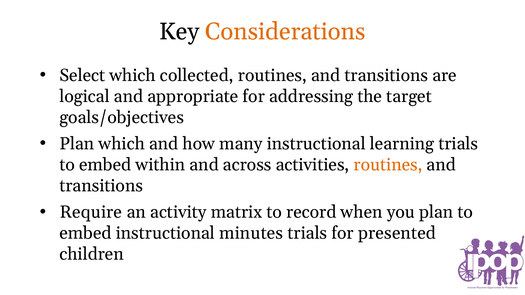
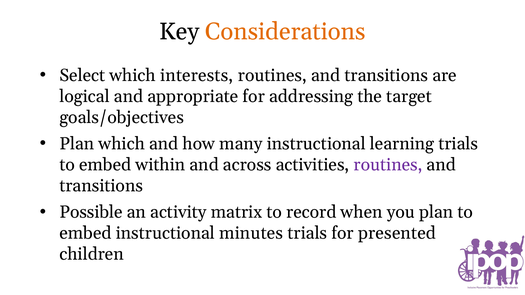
collected: collected -> interests (197, 75)
routines colour: orange -> purple (388, 165)
Require: Require -> Possible (91, 212)
